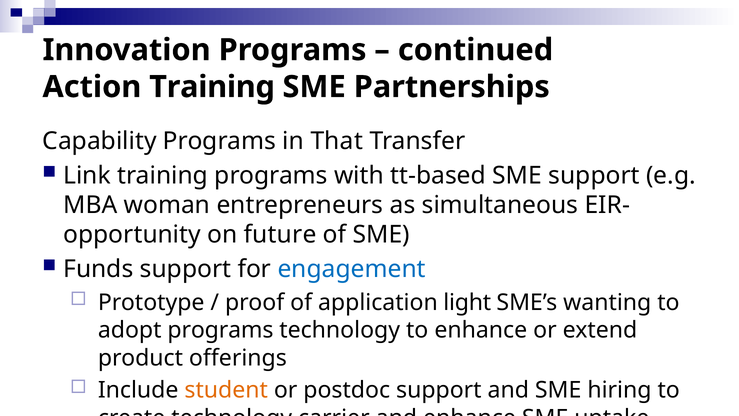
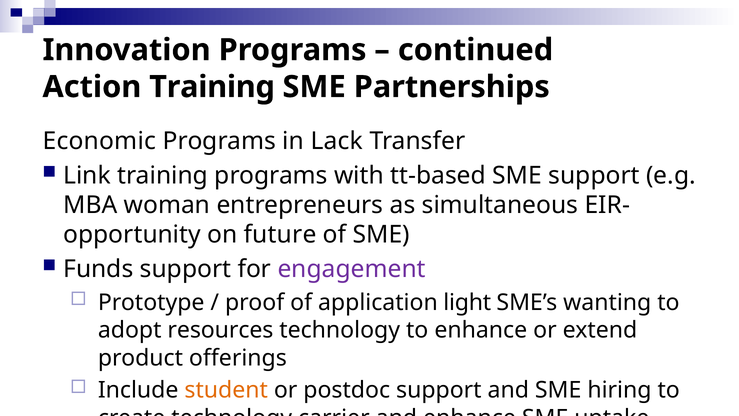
Capability: Capability -> Economic (99, 141)
That: That -> Lack (337, 141)
engagement colour: blue -> purple (352, 269)
adopt programs: programs -> resources (220, 330)
